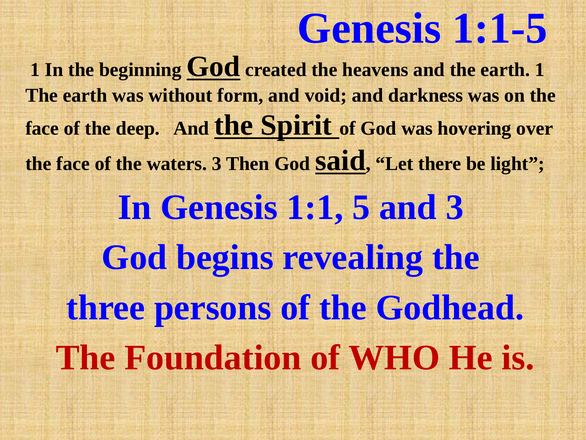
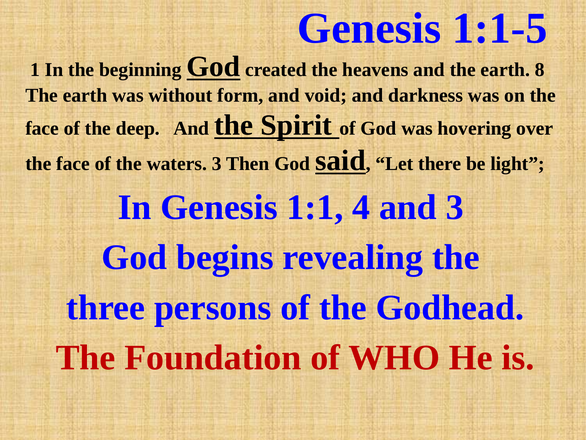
earth 1: 1 -> 8 (540, 70)
5: 5 -> 4 (361, 207)
